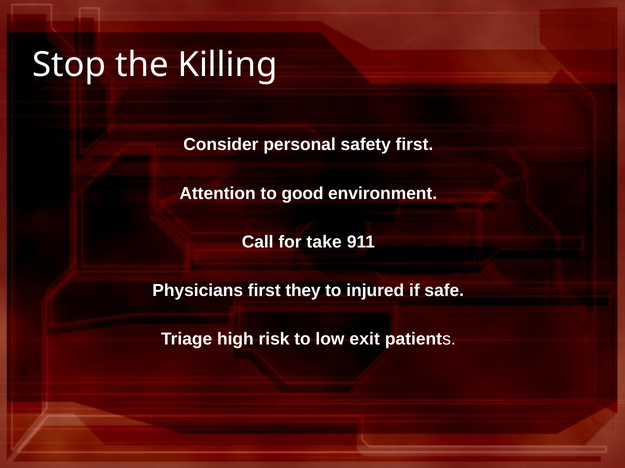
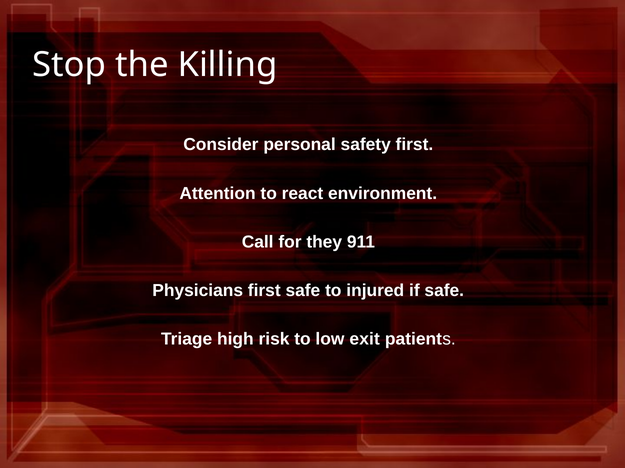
good: good -> react (302, 194)
take: take -> they (324, 242)
first they: they -> safe (303, 291)
